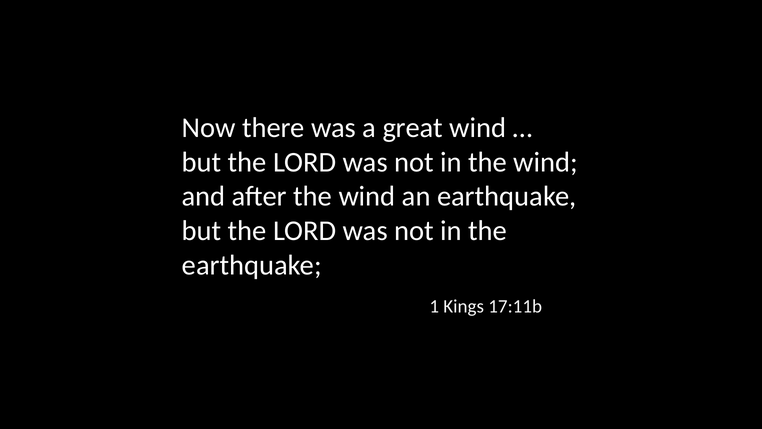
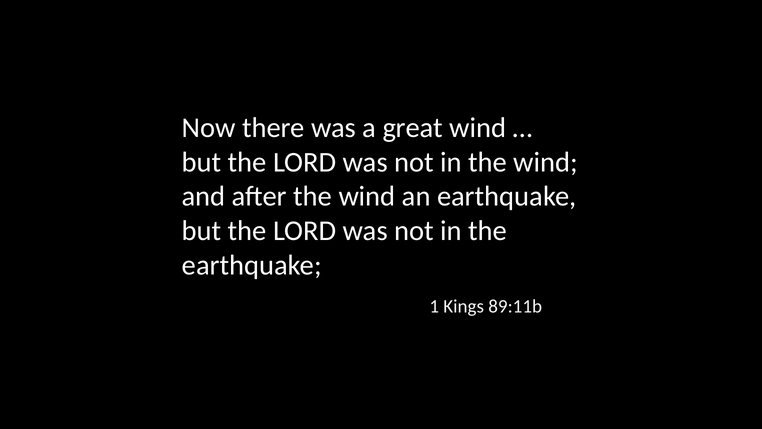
17:11b: 17:11b -> 89:11b (515, 306)
